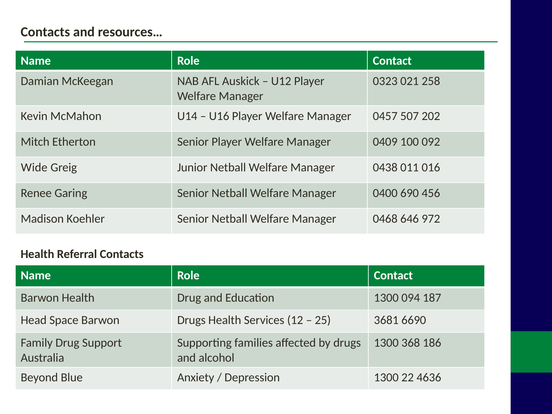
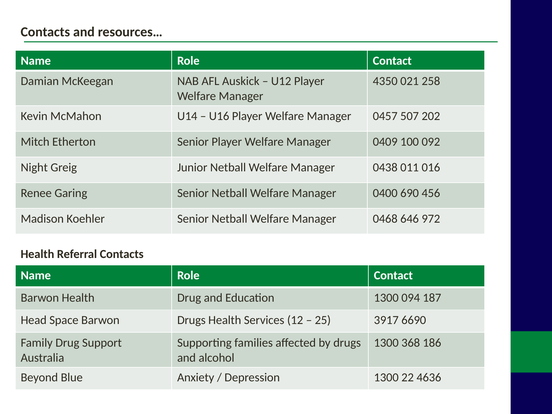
0323: 0323 -> 4350 (385, 81)
Wide: Wide -> Night (34, 167)
3681: 3681 -> 3917 (386, 320)
